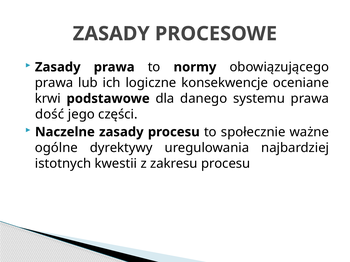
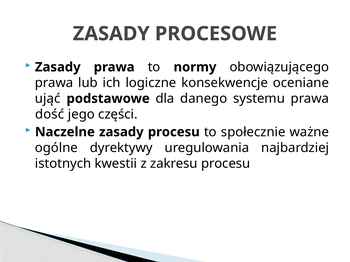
krwi: krwi -> ująć (48, 99)
